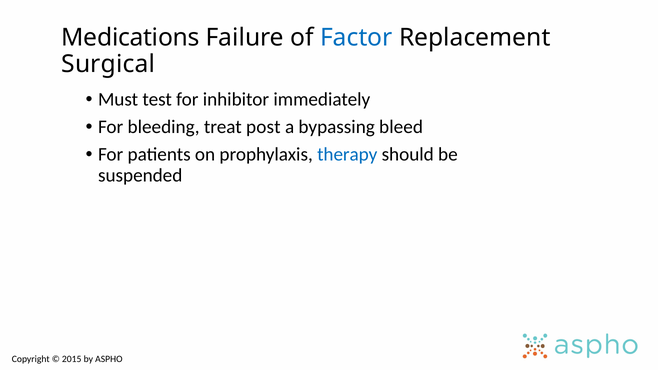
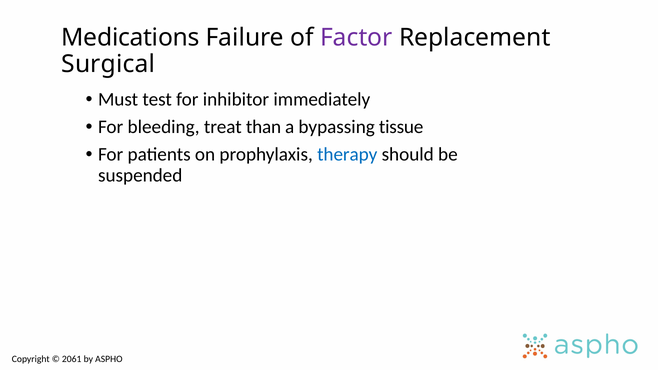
Factor colour: blue -> purple (356, 37)
post: post -> than (264, 127)
bleed: bleed -> tissue (401, 127)
2015: 2015 -> 2061 (72, 359)
